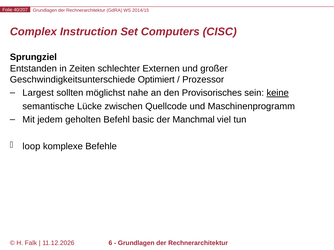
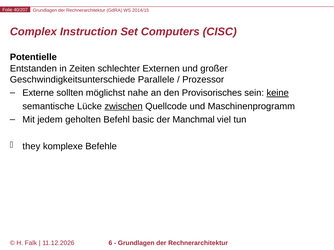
Sprungziel: Sprungziel -> Potentielle (33, 57)
Optimiert: Optimiert -> Parallele (156, 80)
Largest: Largest -> Externe (38, 93)
zwischen underline: none -> present (124, 106)
loop: loop -> they (31, 147)
